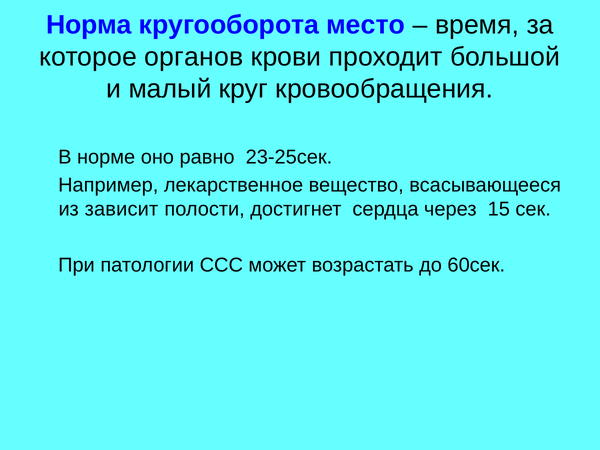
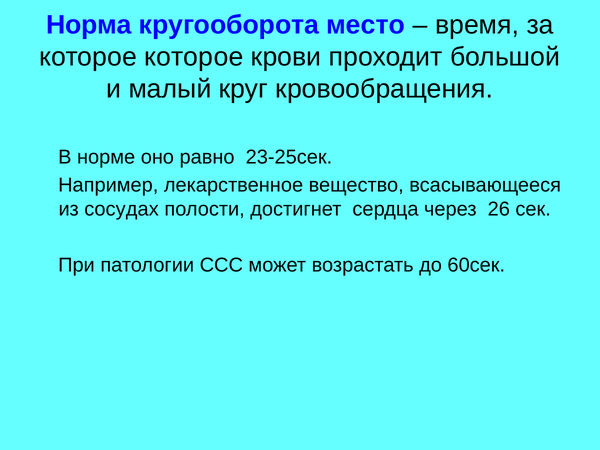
которое органов: органов -> которое (194, 57)
зависит: зависит -> сосудах (122, 209)
15: 15 -> 26 (499, 209)
